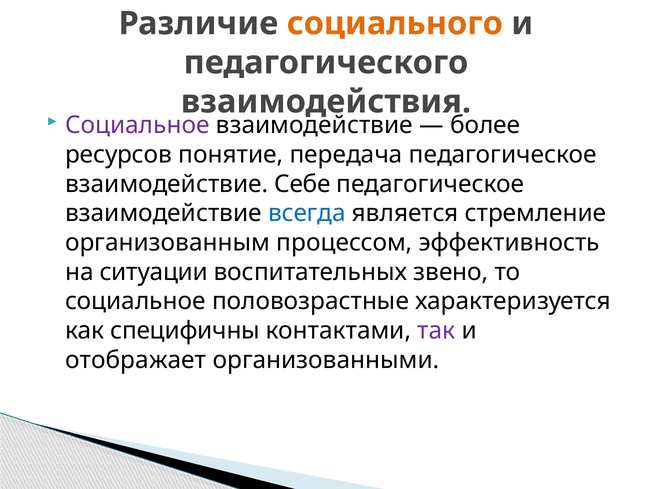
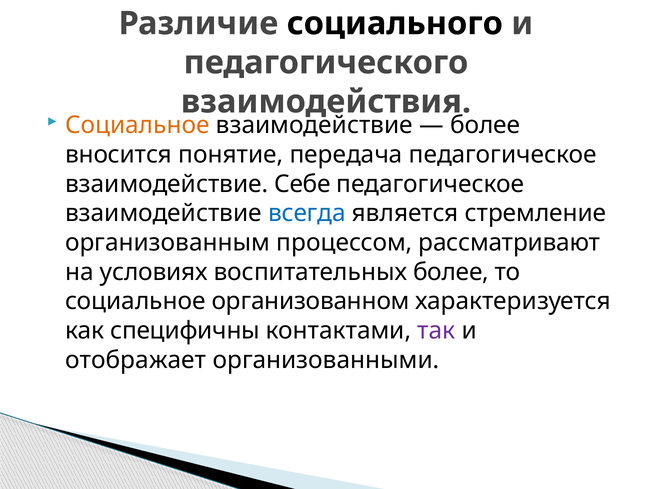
социального colour: orange -> black (395, 23)
Социальное colour: purple -> orange (137, 125)
ресурсов: ресурсов -> вносится (119, 155)
эффективность: эффективность -> рассматривают (509, 243)
ситуации: ситуации -> условиях (154, 272)
воспитательных звено: звено -> более (451, 272)
половозрастные: половозрастные -> организованном (311, 301)
